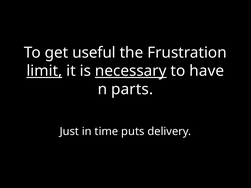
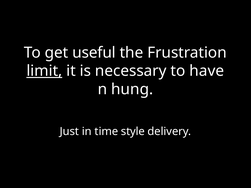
necessary underline: present -> none (131, 71)
parts: parts -> hung (132, 89)
puts: puts -> style (133, 132)
